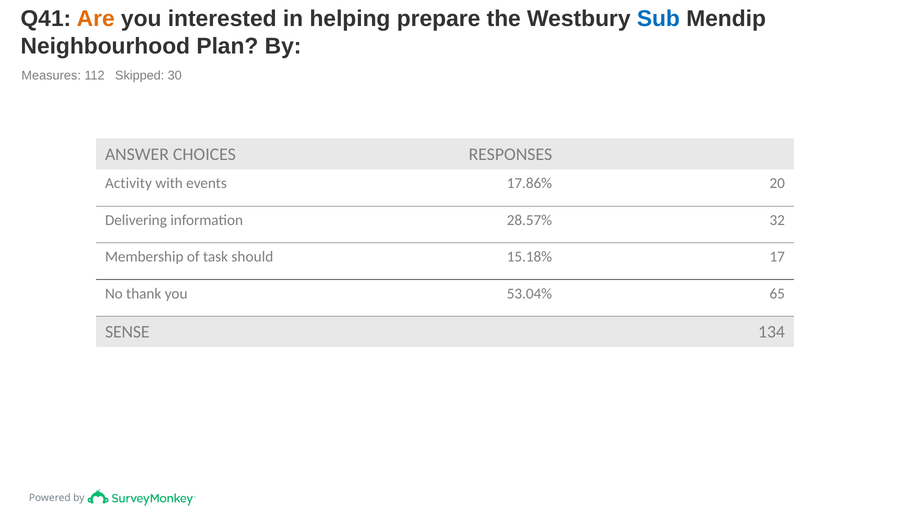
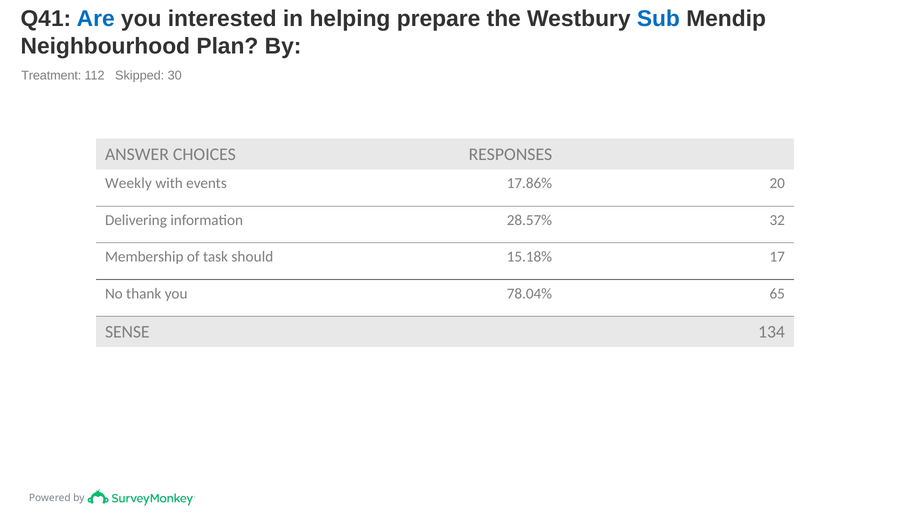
Are colour: orange -> blue (96, 19)
Measures: Measures -> Treatment (51, 76)
Activity: Activity -> Weekly (128, 183)
53.04%: 53.04% -> 78.04% (529, 294)
